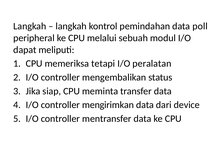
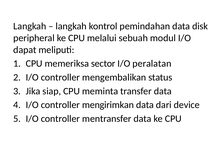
poll: poll -> disk (200, 26)
tetapi: tetapi -> sector (103, 64)
